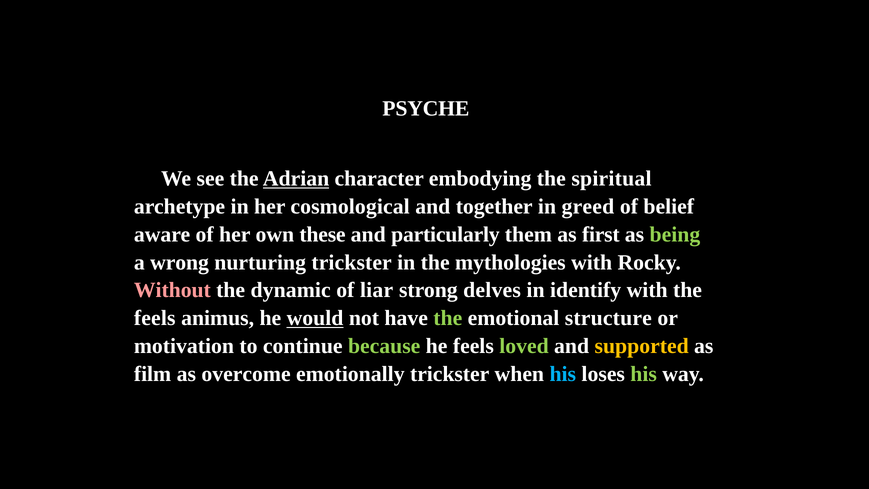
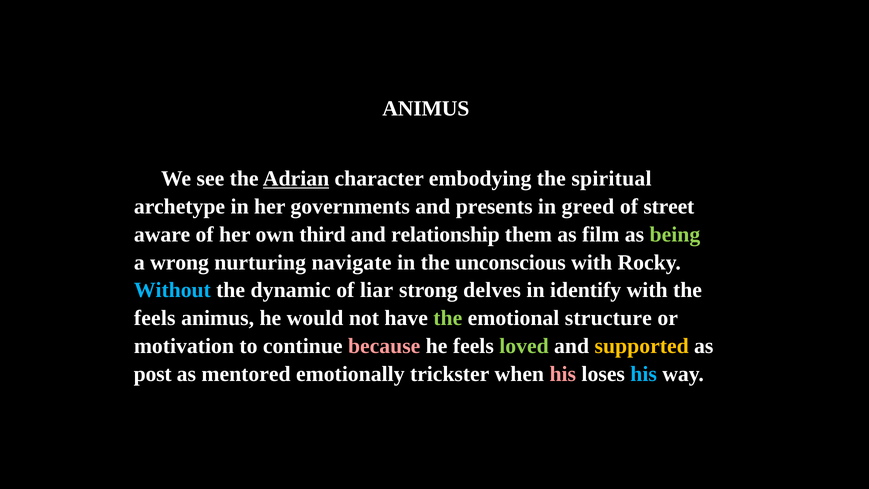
PSYCHE: PSYCHE -> ANIMUS (426, 108)
cosmological: cosmological -> governments (350, 207)
together: together -> presents (494, 207)
belief: belief -> street (669, 207)
these: these -> third (323, 234)
particularly: particularly -> relationship (445, 234)
first: first -> film (601, 234)
nurturing trickster: trickster -> navigate (352, 262)
mythologies: mythologies -> unconscious (510, 262)
Without colour: pink -> light blue (172, 290)
would underline: present -> none (315, 318)
because colour: light green -> pink (384, 346)
film: film -> post (153, 374)
overcome: overcome -> mentored (246, 374)
his colour: light blue -> pink (563, 374)
his colour: light green -> light blue (644, 374)
